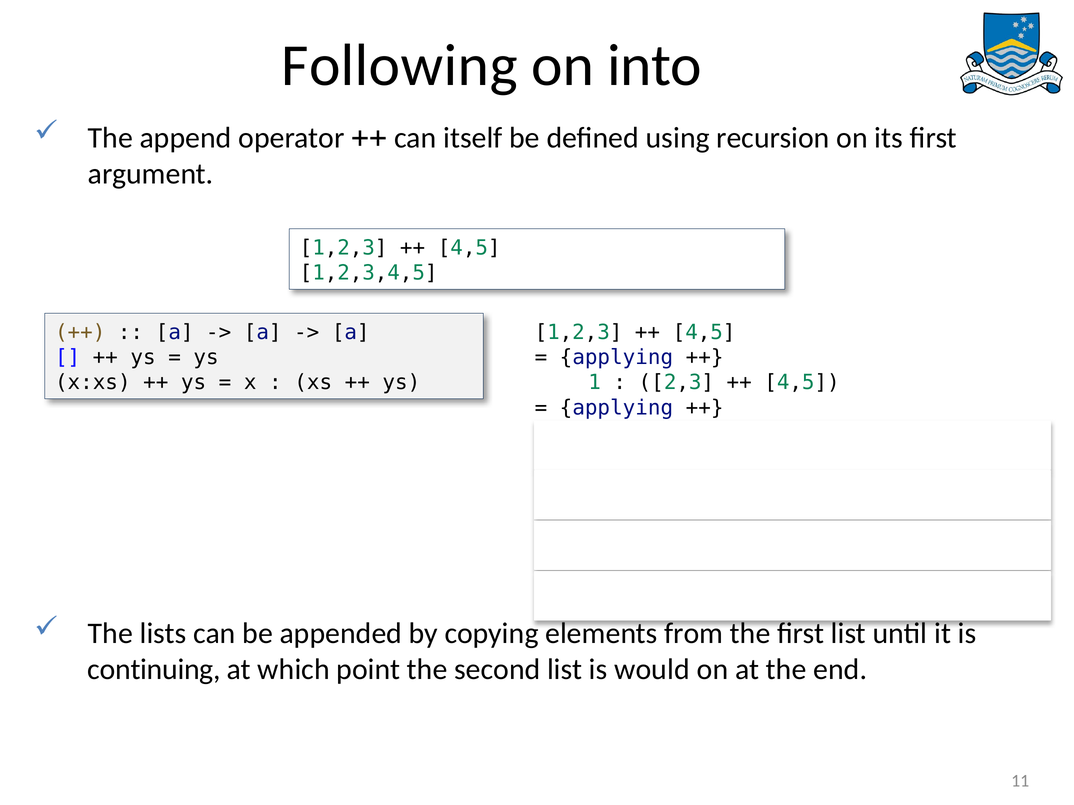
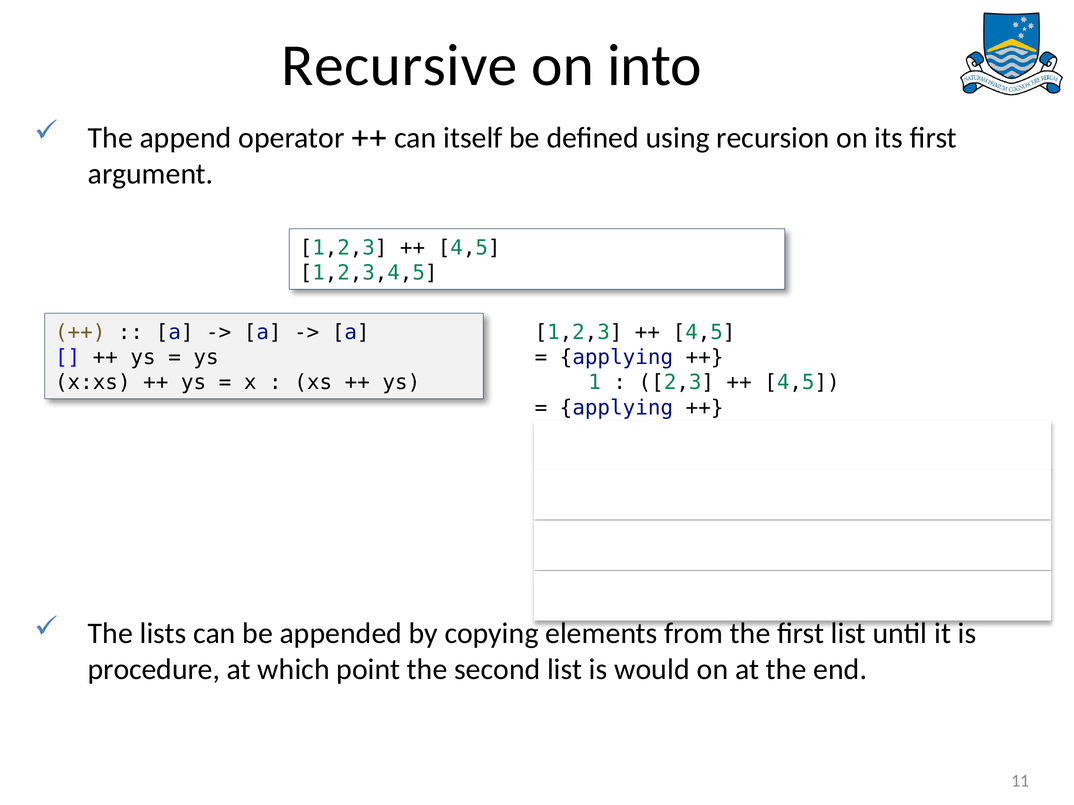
Following: Following -> Recursive (399, 66)
continuing: continuing -> procedure (154, 670)
